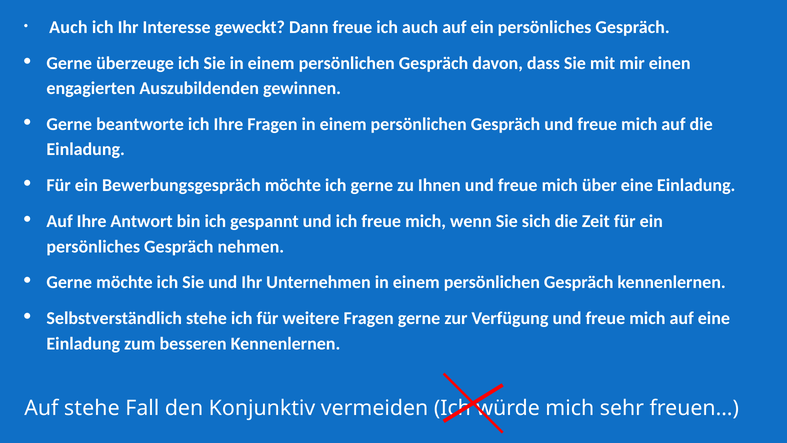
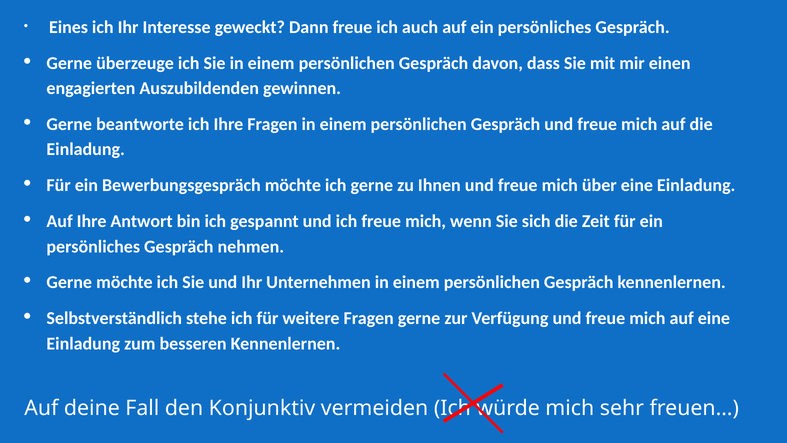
Auch: Auch -> Eines (68, 27)
Auf stehe: stehe -> deine (92, 408)
